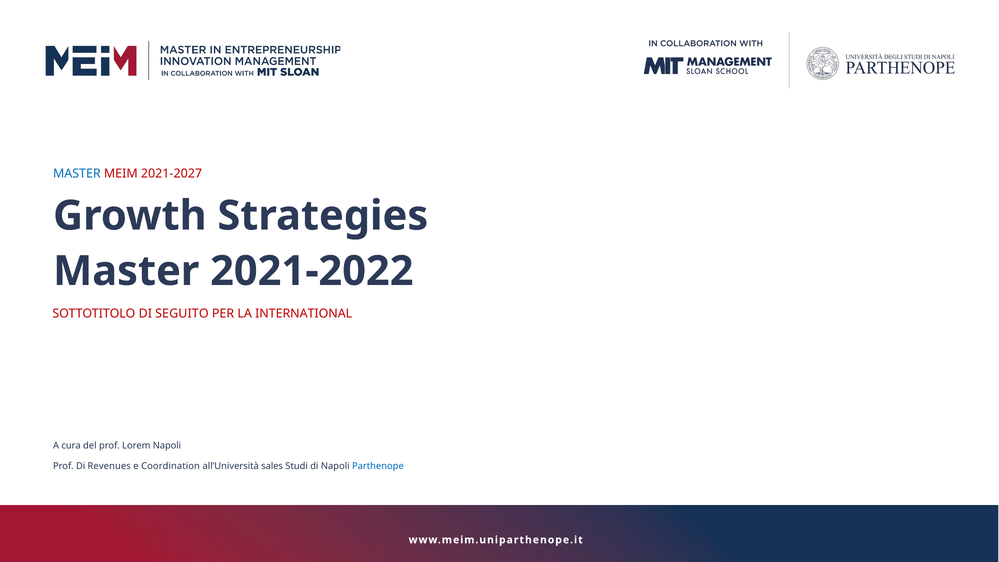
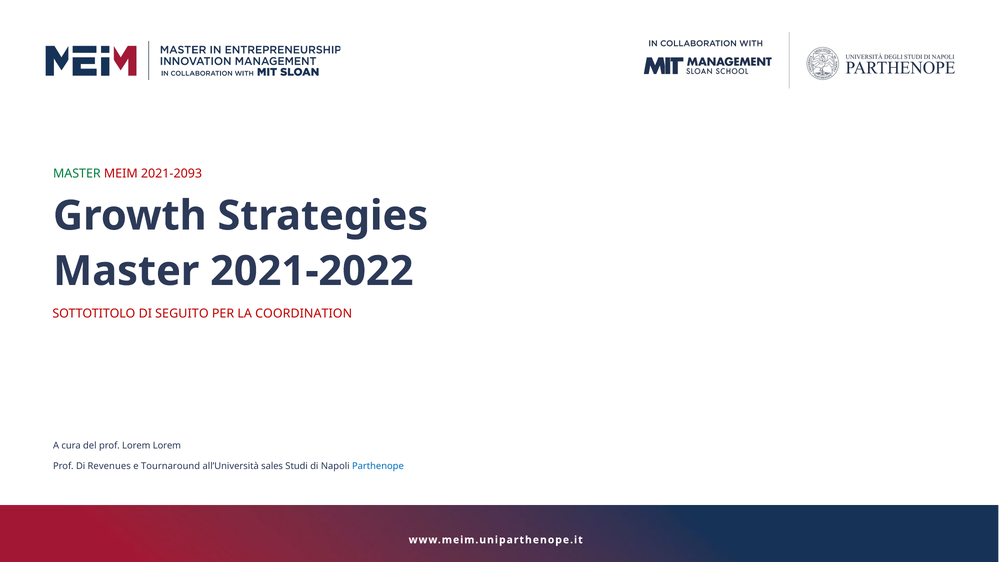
MASTER colour: blue -> green (77, 174)
2021-2027: 2021-2027 -> 2021-2093 (172, 174)
INTERNATIONAL: INTERNATIONAL -> COORDINATION (304, 313)
Lorem Napoli: Napoli -> Lorem (167, 446)
Coordination: Coordination -> Tournaround (171, 466)
